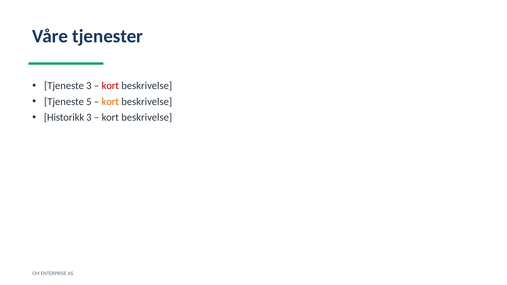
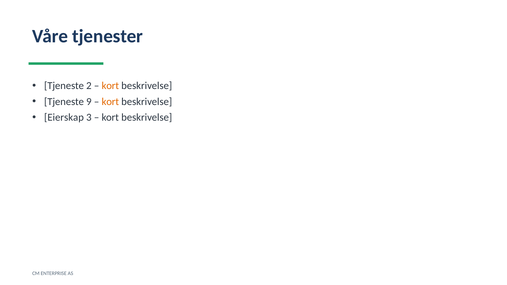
Tjeneste 3: 3 -> 2 (89, 86)
kort colour: red -> orange (110, 86)
5: 5 -> 9 (89, 102)
Historikk: Historikk -> Eierskap (64, 118)
